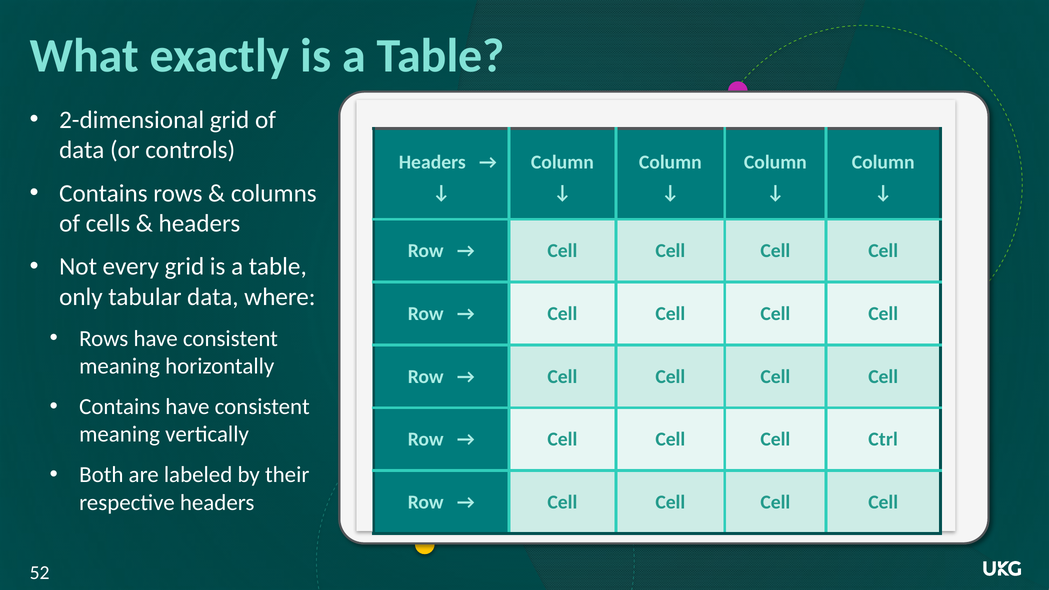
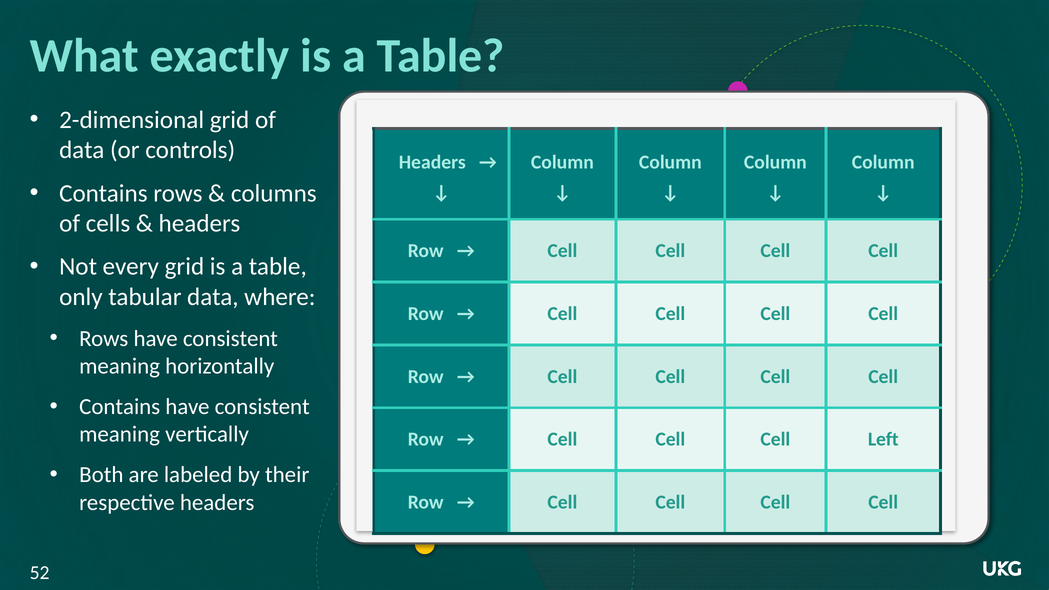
Ctrl: Ctrl -> Left (883, 439)
